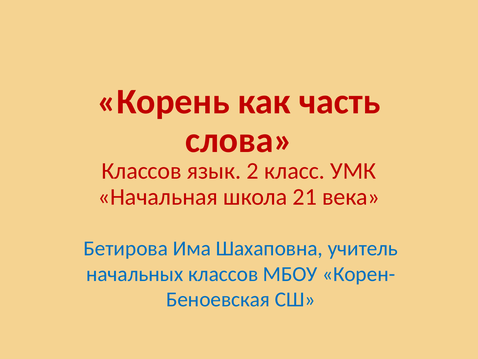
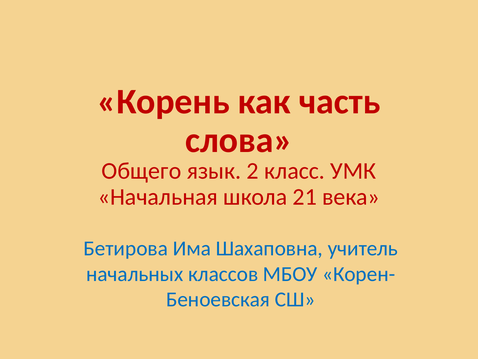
Классов: Классов -> Общего (141, 171)
